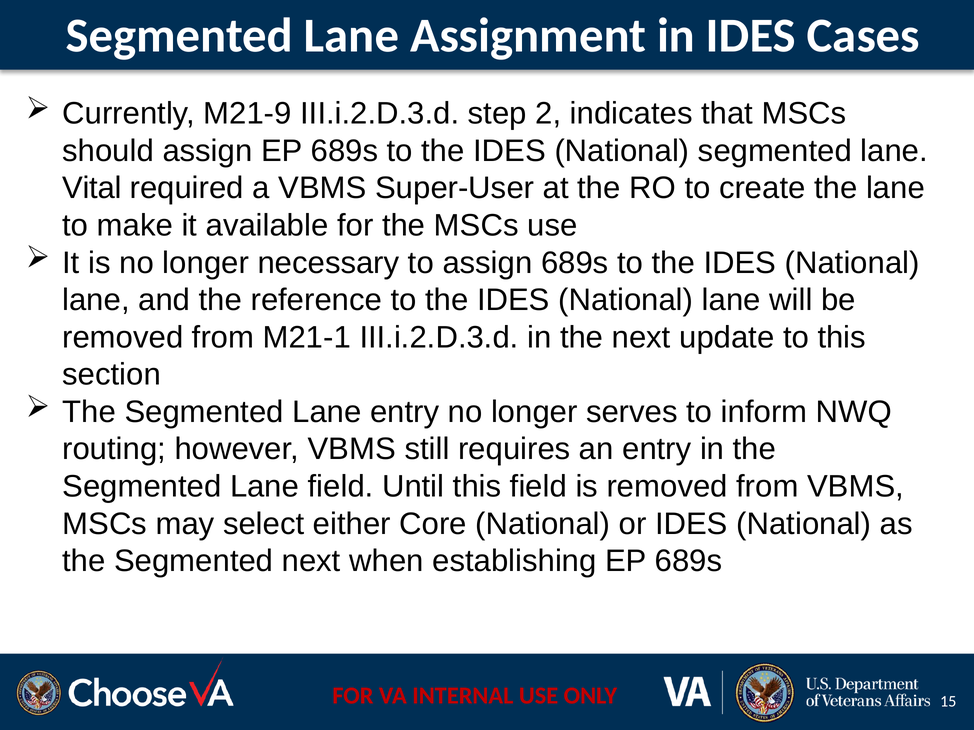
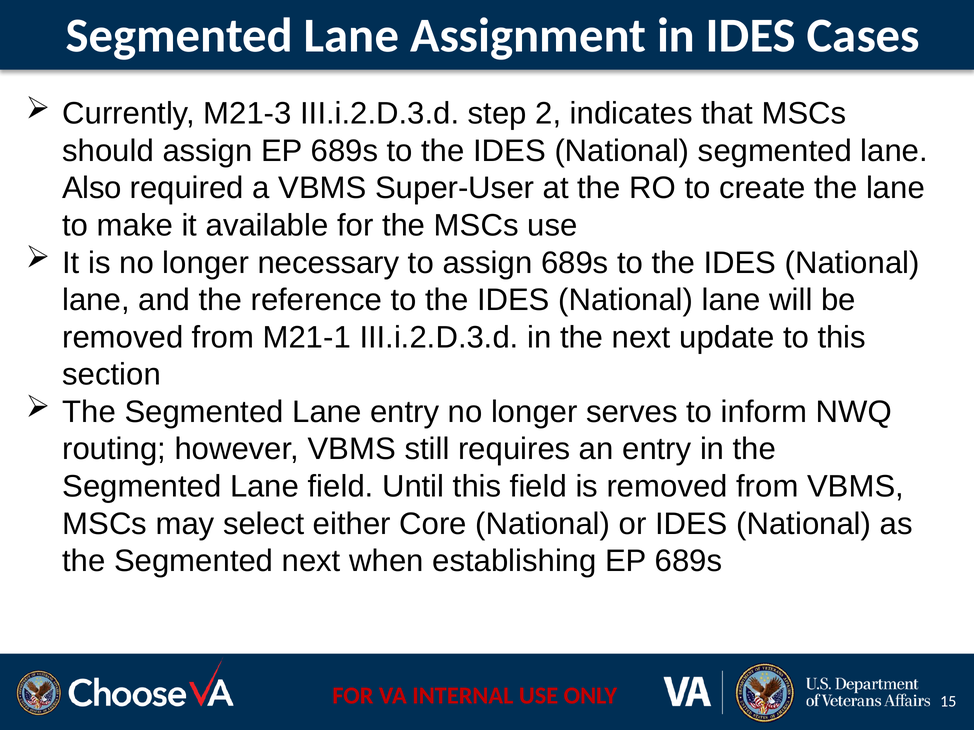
M21-9: M21-9 -> M21-3 (248, 114)
Vital: Vital -> Also (92, 188)
